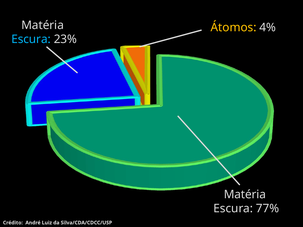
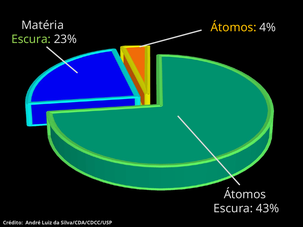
Escura colour: light blue -> light green (31, 39)
Matéria: Matéria -> Átomos (245, 195)
77%: 77% -> 43% (268, 209)
